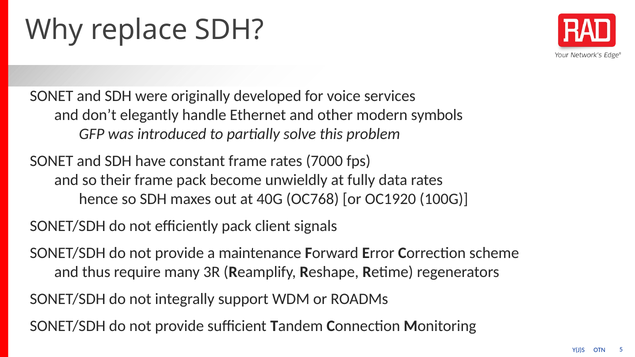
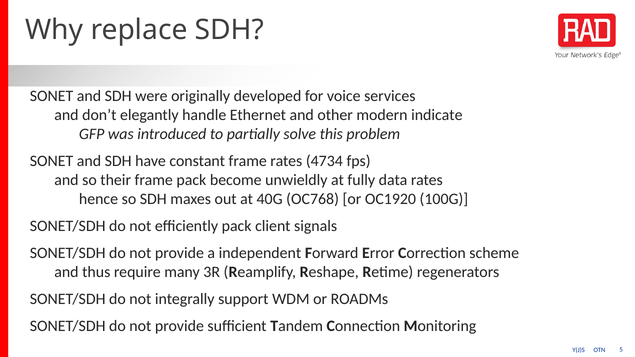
symbols: symbols -> indicate (437, 115)
7000: 7000 -> 4734 (324, 161)
maintenance: maintenance -> independent (260, 253)
